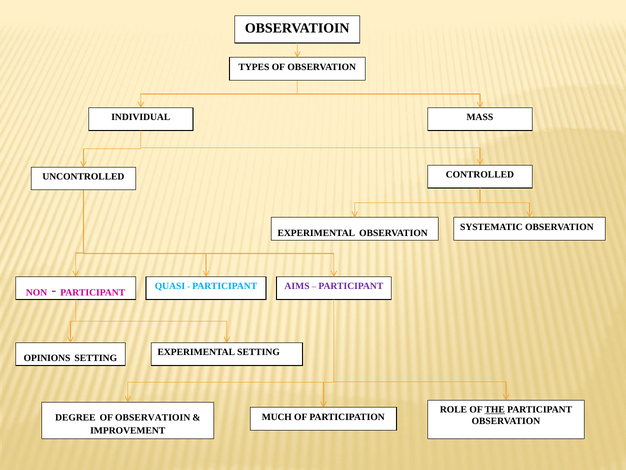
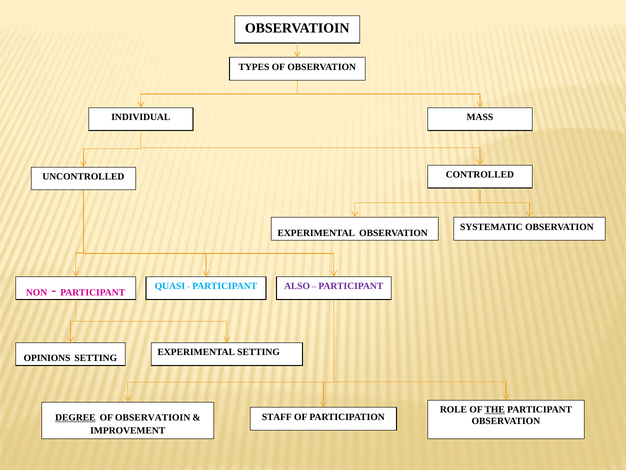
AIMS: AIMS -> ALSO (297, 286)
MUCH: MUCH -> STAFF (277, 416)
DEGREE underline: none -> present (75, 417)
